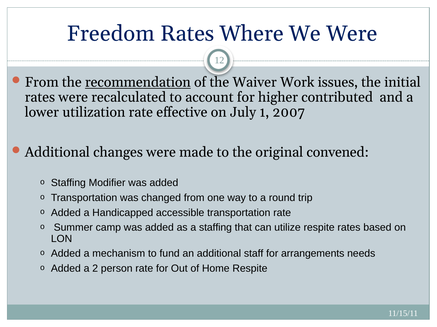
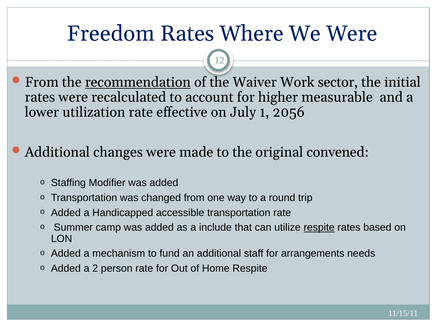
issues: issues -> sector (338, 82)
contributed: contributed -> measurable (337, 98)
2007: 2007 -> 2056 (289, 113)
a staffing: staffing -> include (215, 228)
respite underline: none -> present (319, 228)
